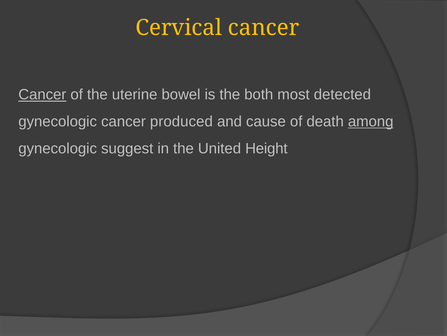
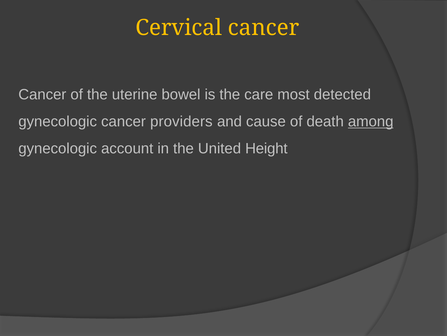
Cancer underline: present -> none (42, 94)
both: both -> care (259, 94)
produced: produced -> providers (181, 121)
suggest: suggest -> account (127, 148)
